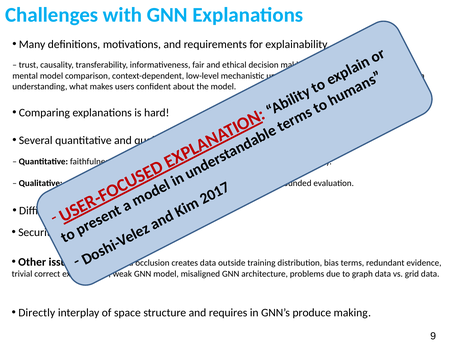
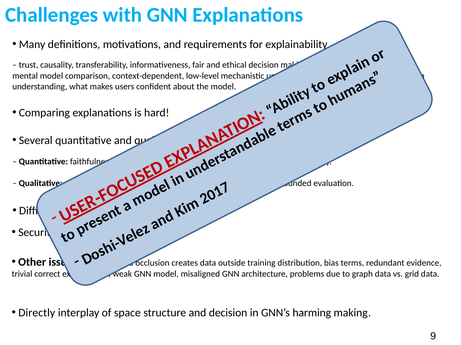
and requires: requires -> decision (228, 313)
produce: produce -> harming (312, 313)
